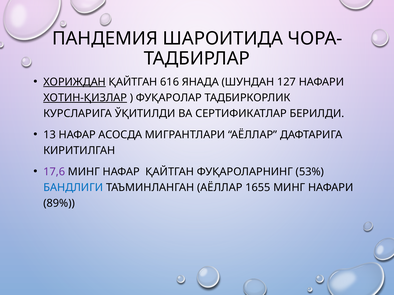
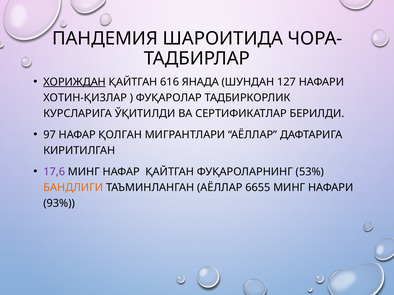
ХОТИН-ҚИЗЛАР underline: present -> none (85, 98)
13: 13 -> 97 (50, 135)
АСОСДА: АСОСДА -> ҚОЛГАН (120, 135)
БАНДЛИГИ colour: blue -> orange (73, 188)
1655: 1655 -> 6655 (258, 188)
89%: 89% -> 93% (59, 203)
